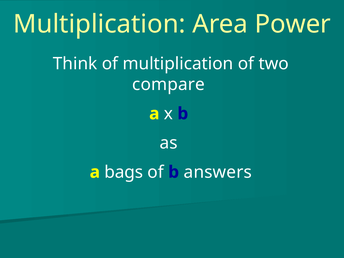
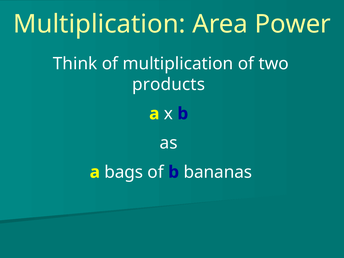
compare: compare -> products (169, 84)
answers: answers -> bananas (218, 172)
